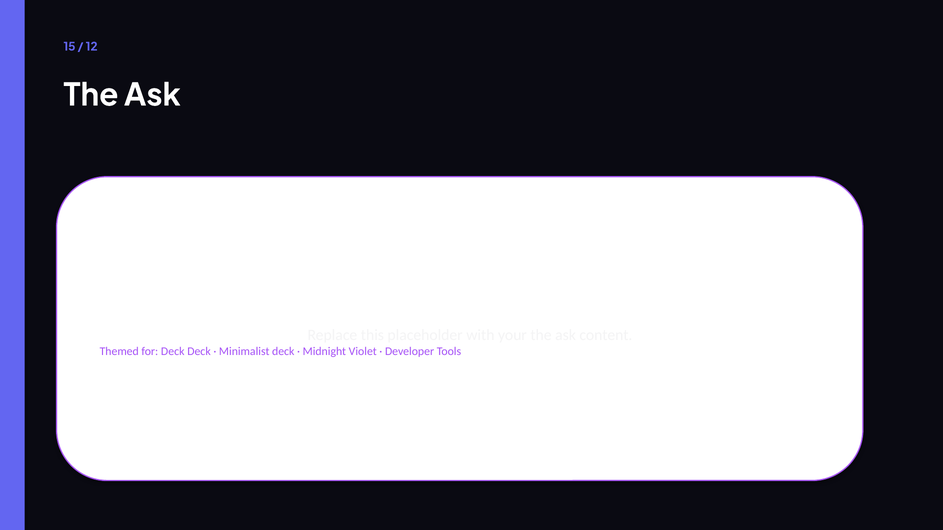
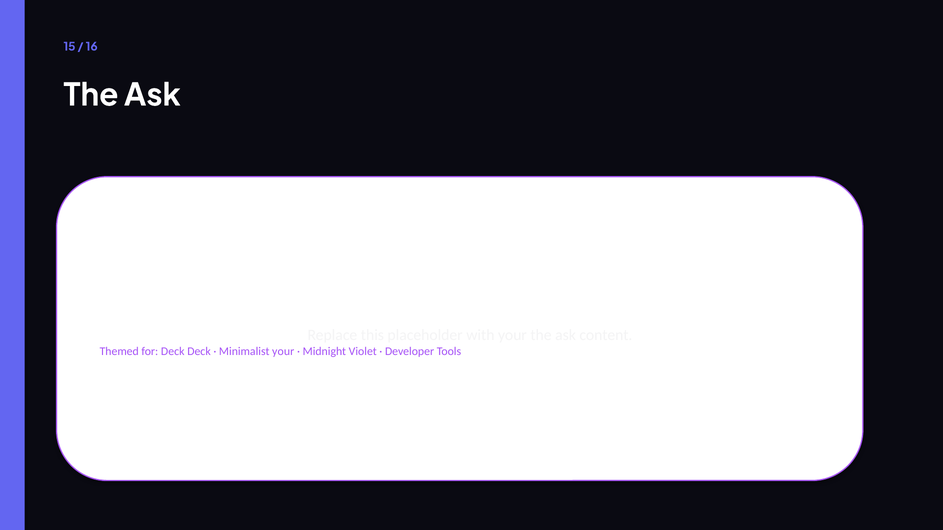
12: 12 -> 16 (92, 47)
Minimalist deck: deck -> your (283, 351)
